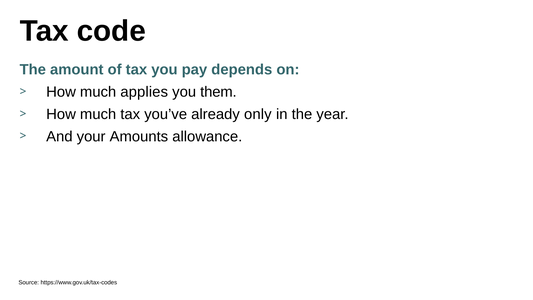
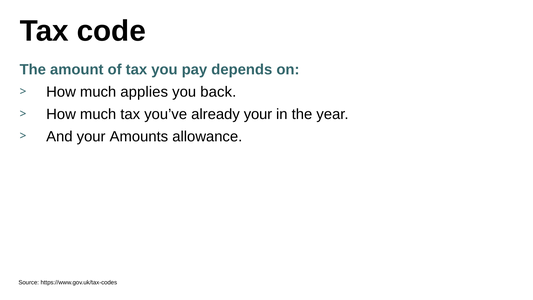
them: them -> back (218, 92)
already only: only -> your (258, 114)
